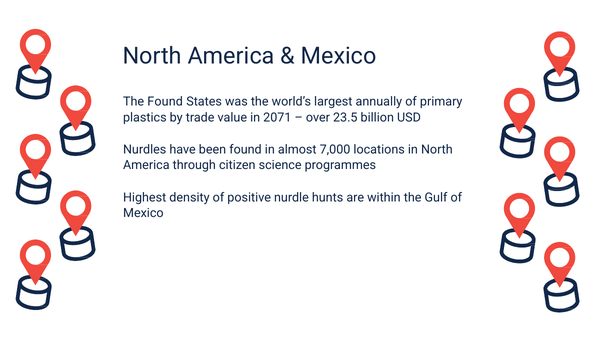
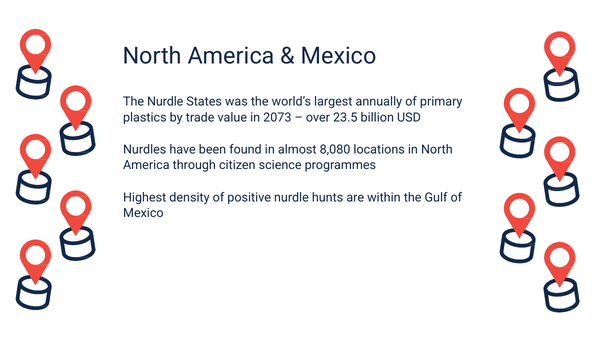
The Found: Found -> Nurdle (165, 102)
2071: 2071 -> 2073 (277, 118)
7,000: 7,000 -> 8,080 (335, 150)
